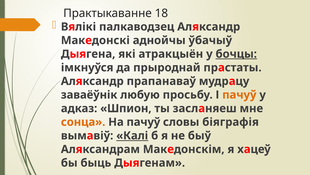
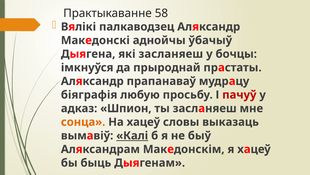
18: 18 -> 58 (161, 13)
які атракцыён: атракцыён -> засланяеш (171, 54)
бочцы underline: present -> none (236, 54)
заваёўнік: заваёўнік -> біяграфія (89, 94)
пачуў colour: orange -> red (239, 94)
На пачуў: пачуў -> хацеў (143, 122)
біяграфія: біяграфія -> выказаць (231, 122)
